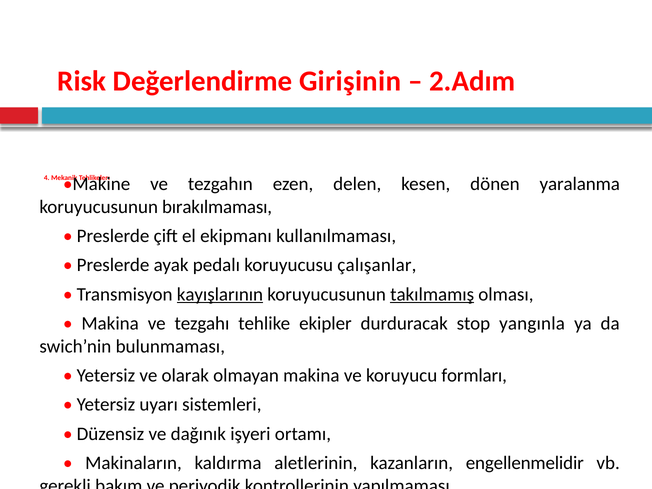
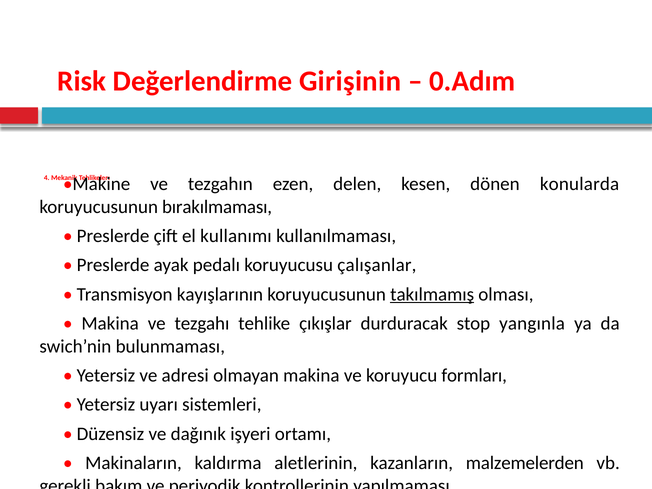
2.Adım: 2.Adım -> 0.Adım (472, 81)
yaralanma: yaralanma -> konularda (580, 184)
ekipmanı: ekipmanı -> kullanımı (236, 236)
kayışlarının underline: present -> none (220, 294)
ekipler: ekipler -> çıkışlar (325, 323)
olarak: olarak -> adresi (185, 375)
engellenmelidir: engellenmelidir -> malzemelerden (525, 463)
